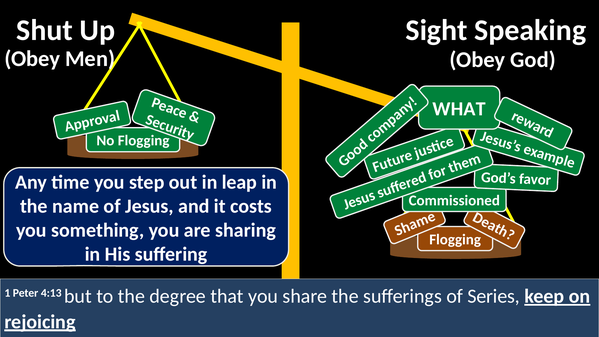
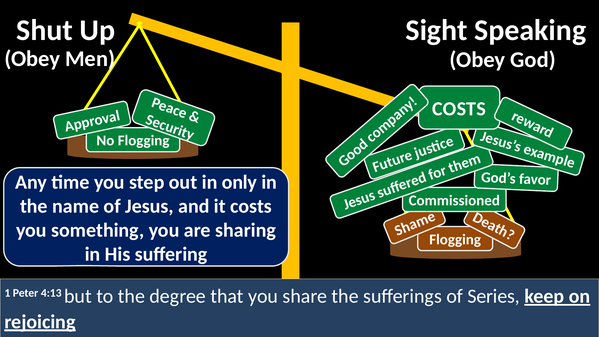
WHAT: WHAT -> COSTS (459, 109)
leap: leap -> only (239, 182)
